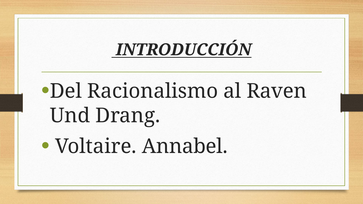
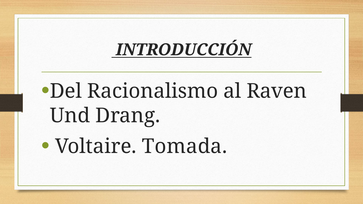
Annabel: Annabel -> Tomada (185, 147)
